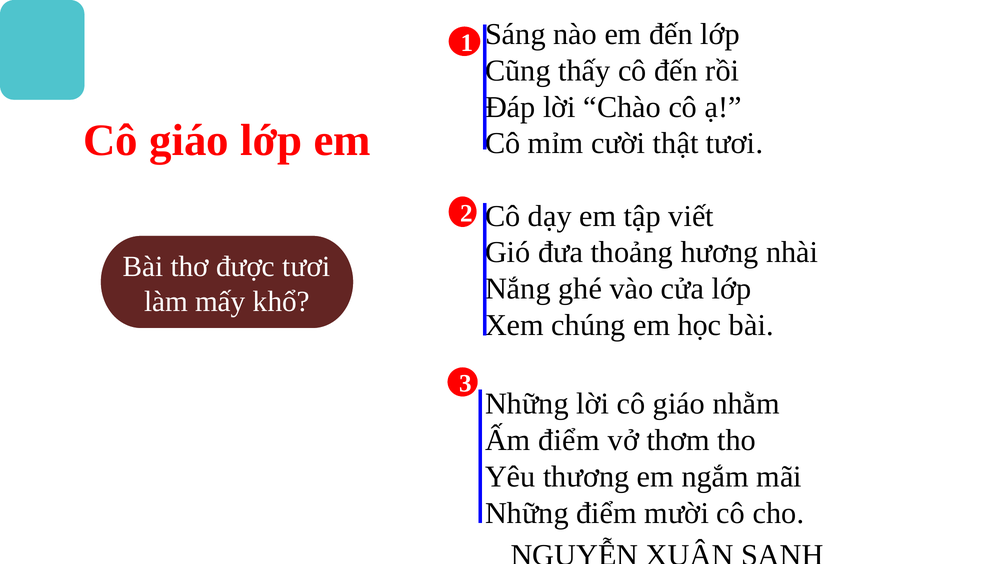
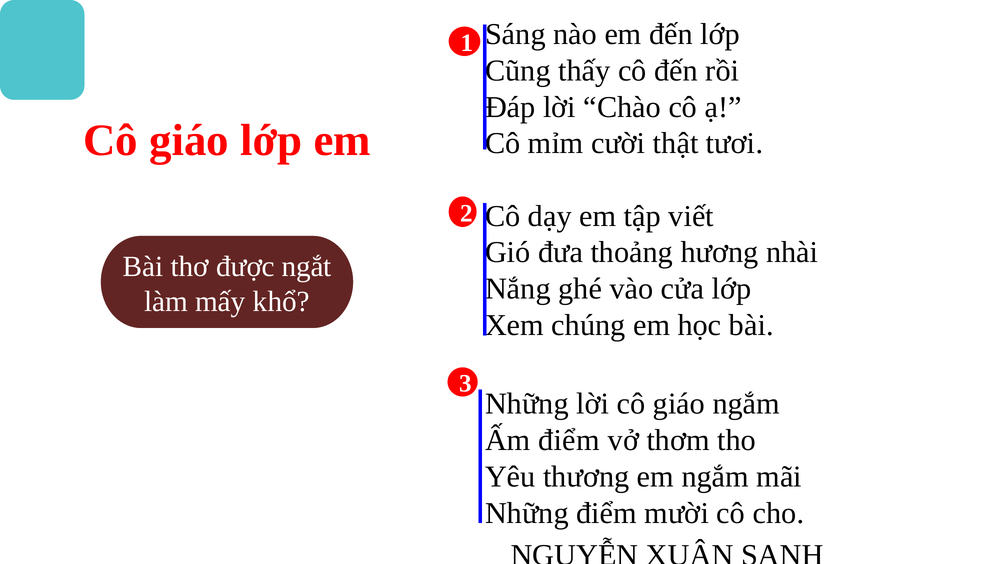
được tươi: tươi -> ngắt (307, 266)
giáo nhằm: nhằm -> ngắm (746, 404)
